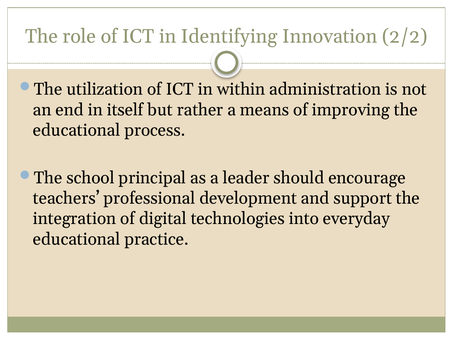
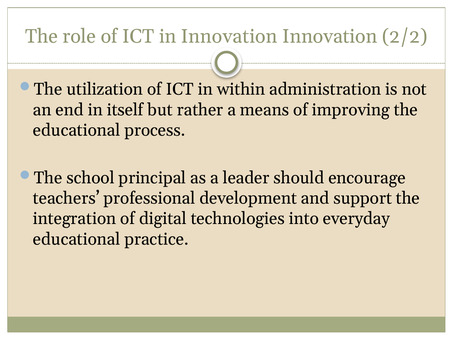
in Identifying: Identifying -> Innovation (229, 36)
